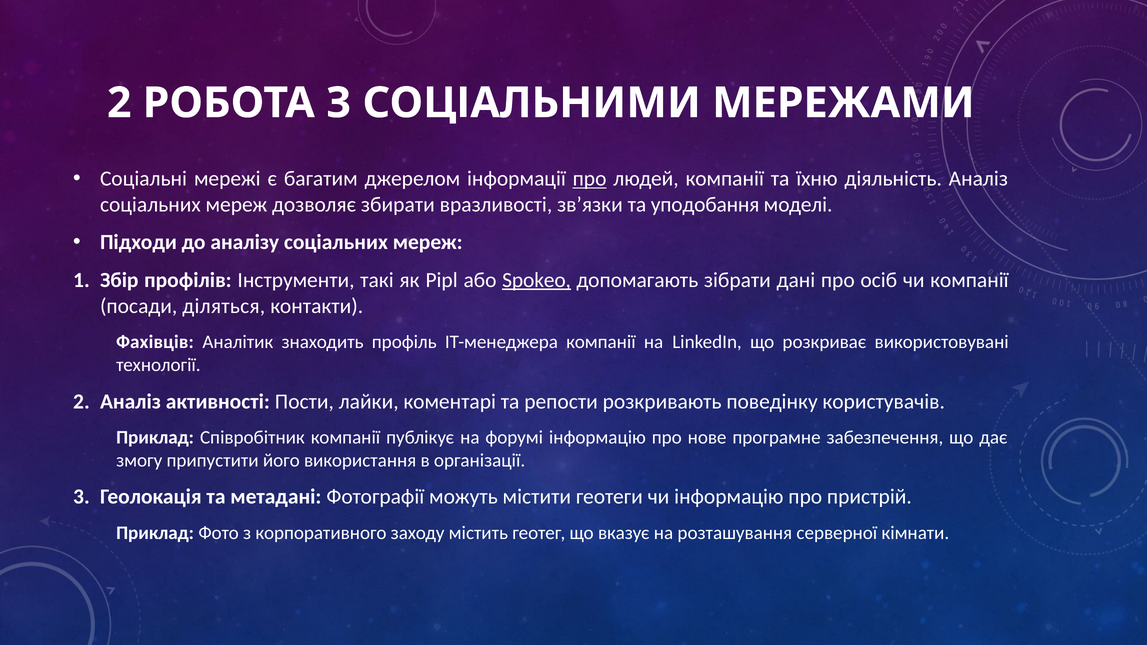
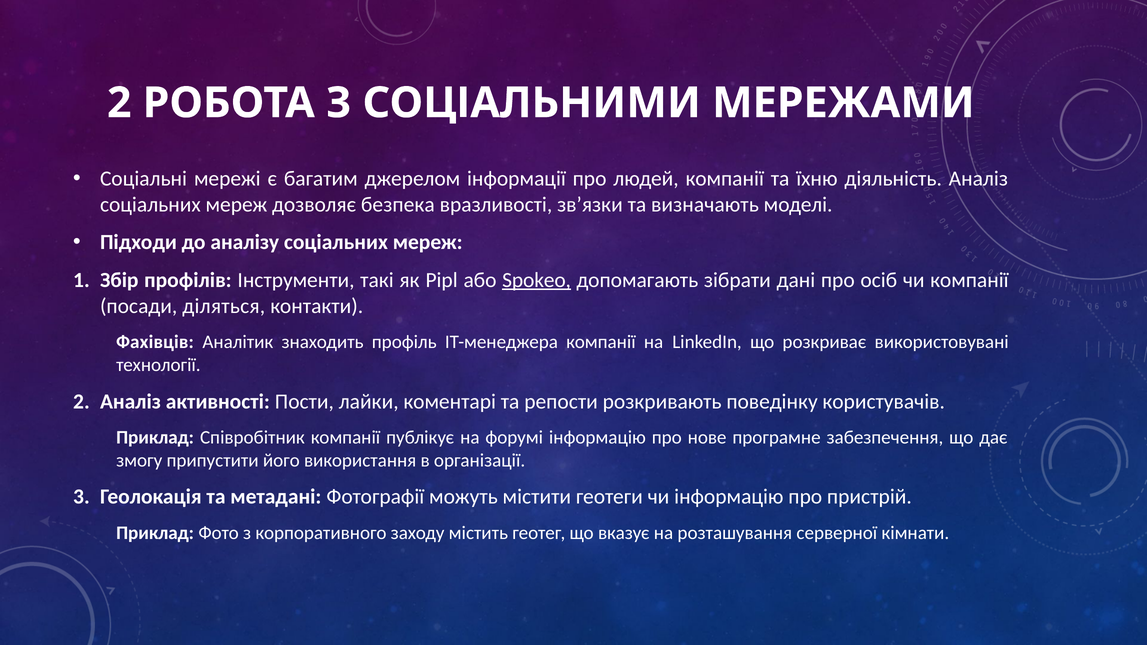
про underline: present -> none (590, 179)
збирати: збирати -> безпека (398, 205)
уподобання: уподобання -> визначають (705, 205)
